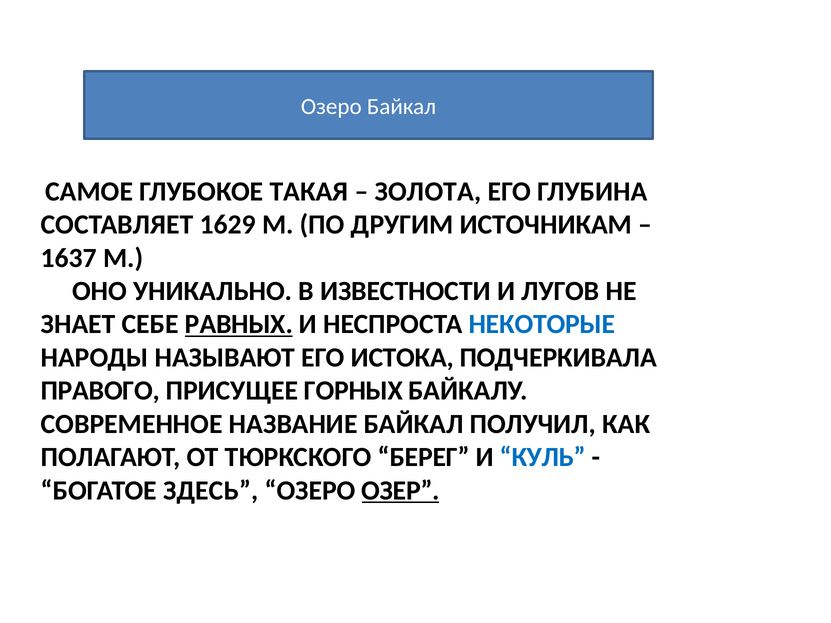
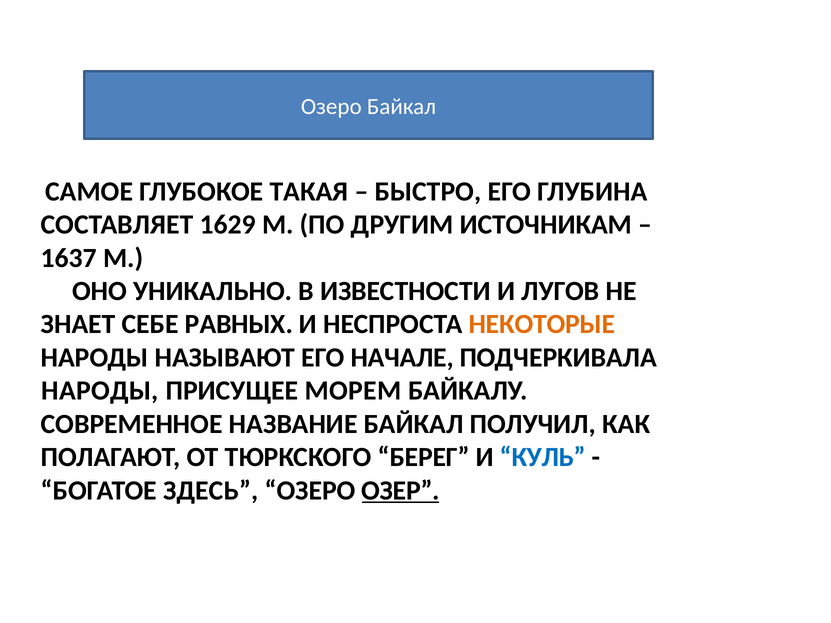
ЗОЛОТА: ЗОЛОТА -> БЫСТРО (428, 192)
РАВНЫХ underline: present -> none (239, 324)
НЕКОТОРЫЕ colour: blue -> orange (542, 324)
ИСТОКА: ИСТОКА -> НАЧАЛЕ (402, 358)
ПРАВОГО: ПРАВОГО -> НАРОДЫ (100, 391)
ГОРНЫХ: ГОРНЫХ -> МОРЕМ (353, 391)
